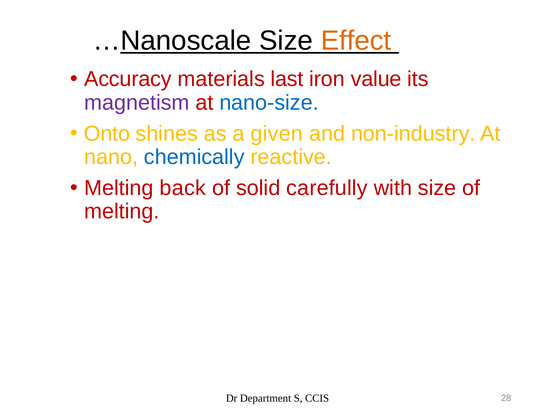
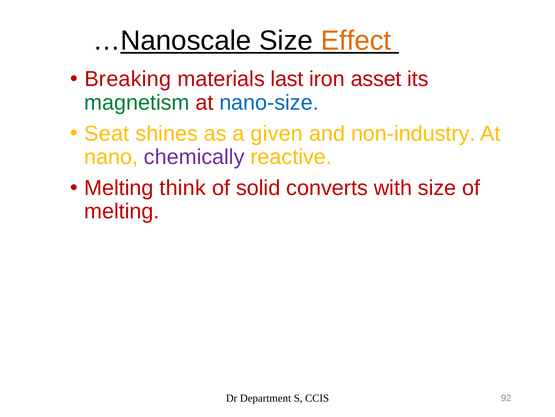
Accuracy: Accuracy -> Breaking (128, 79)
value: value -> asset (376, 79)
magnetism colour: purple -> green (137, 102)
Onto: Onto -> Seat (107, 133)
chemically colour: blue -> purple (194, 157)
back: back -> think (183, 188)
carefully: carefully -> converts (327, 188)
28: 28 -> 92 (506, 398)
